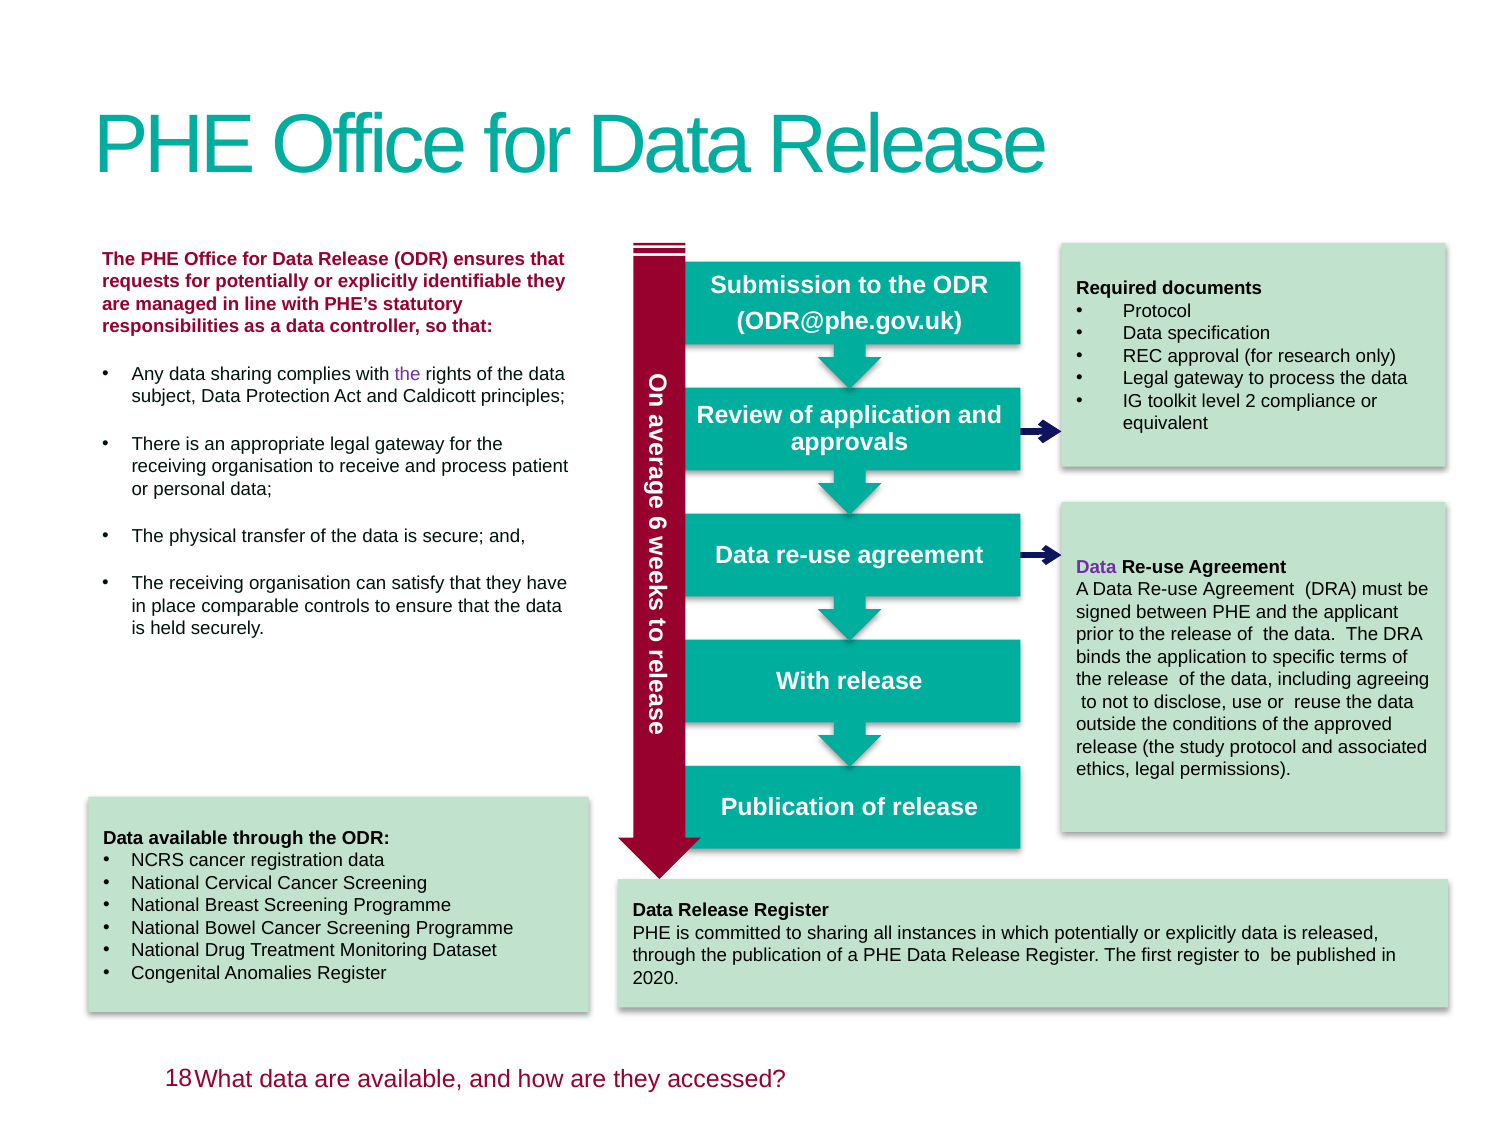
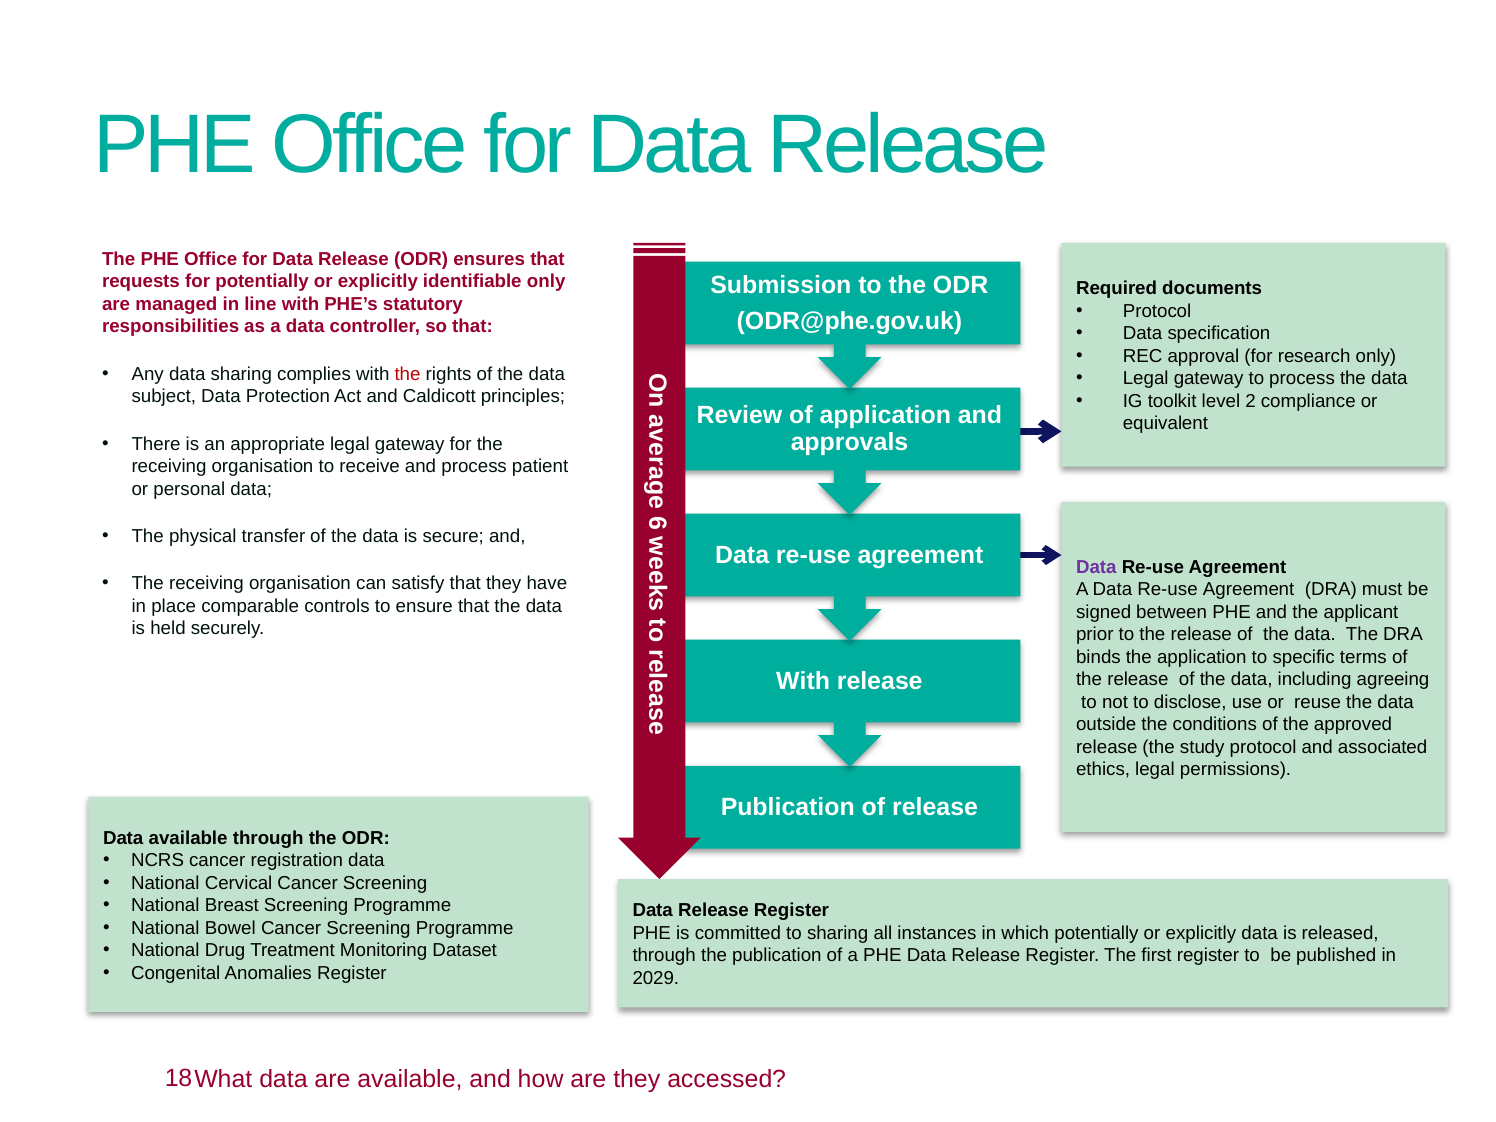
identifiable they: they -> only (546, 282)
the colour: purple -> red (408, 374)
2020: 2020 -> 2029 (656, 978)
